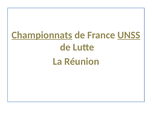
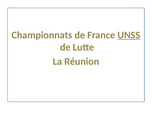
Championnats underline: present -> none (42, 35)
